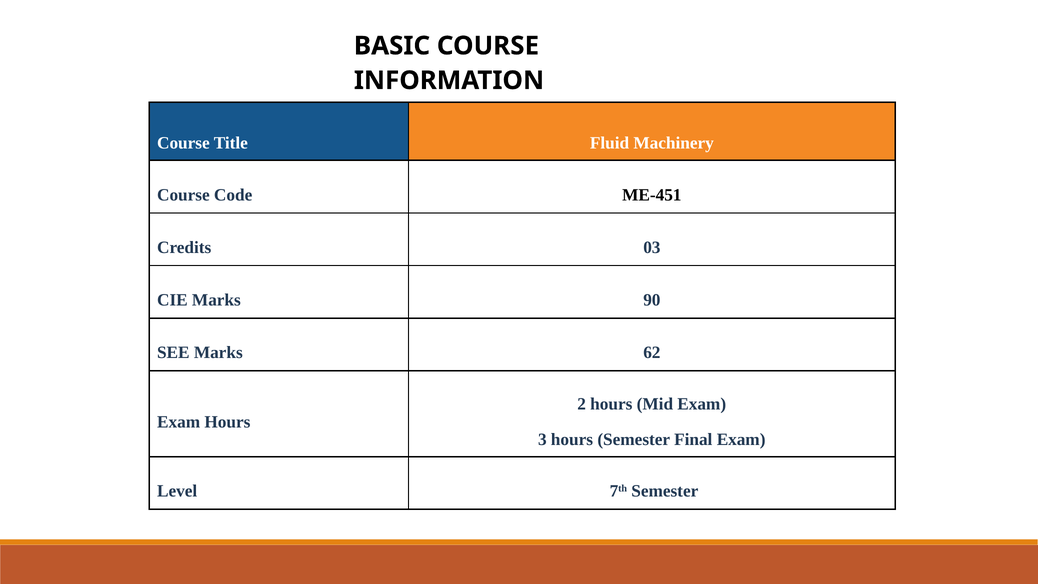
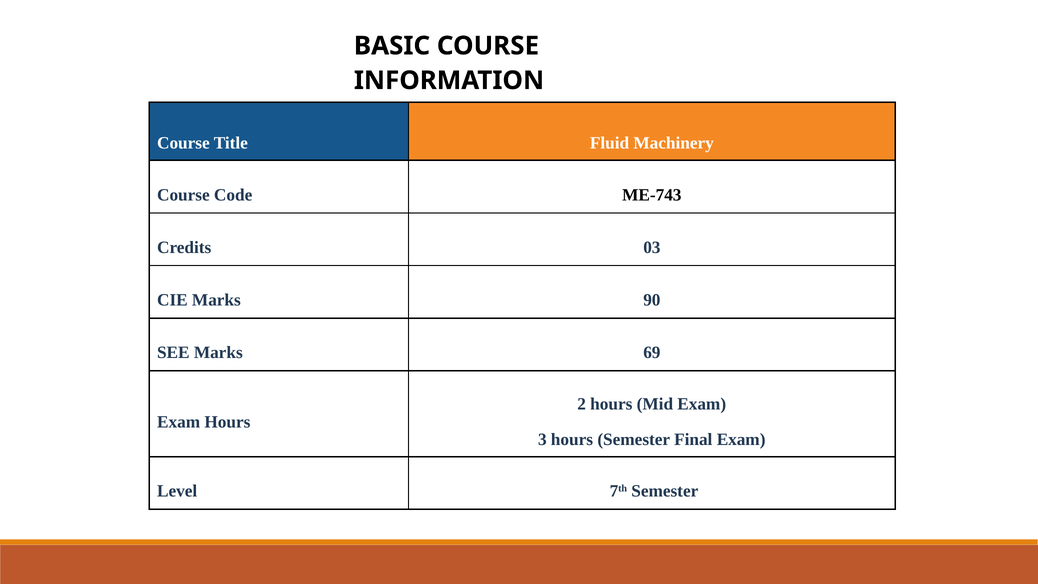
ME-451: ME-451 -> ME-743 (652, 195)
62: 62 -> 69 (652, 352)
